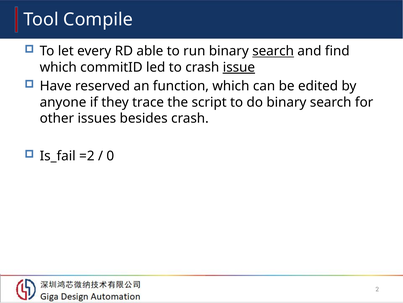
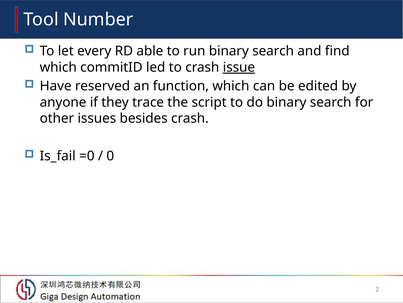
Compile: Compile -> Number (98, 20)
search underline: present -> none (273, 51)
=2: =2 -> =0 (87, 156)
